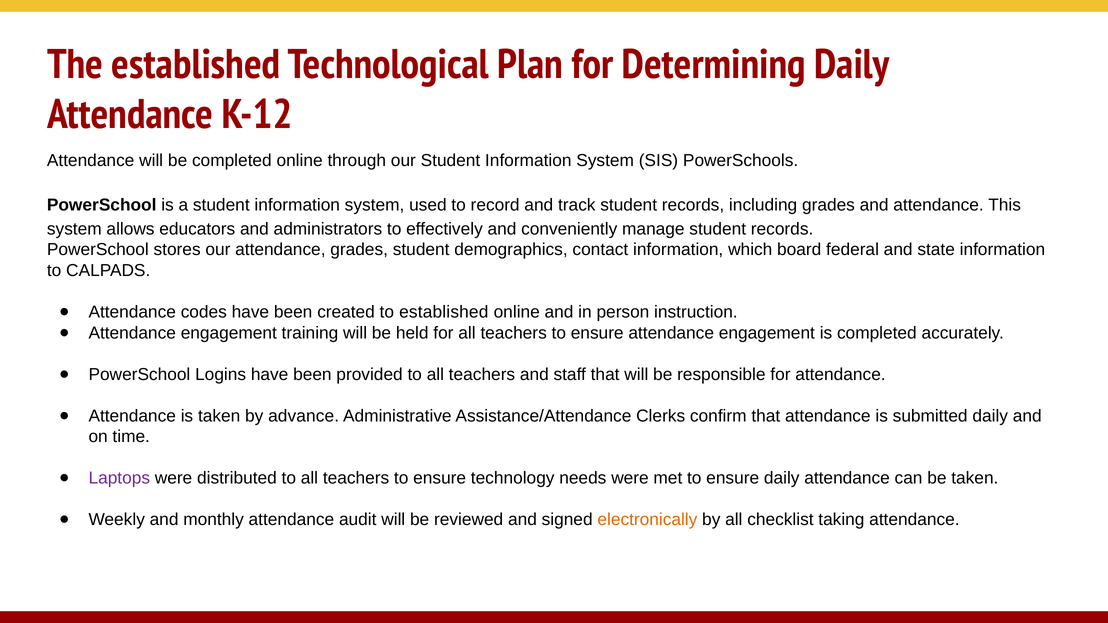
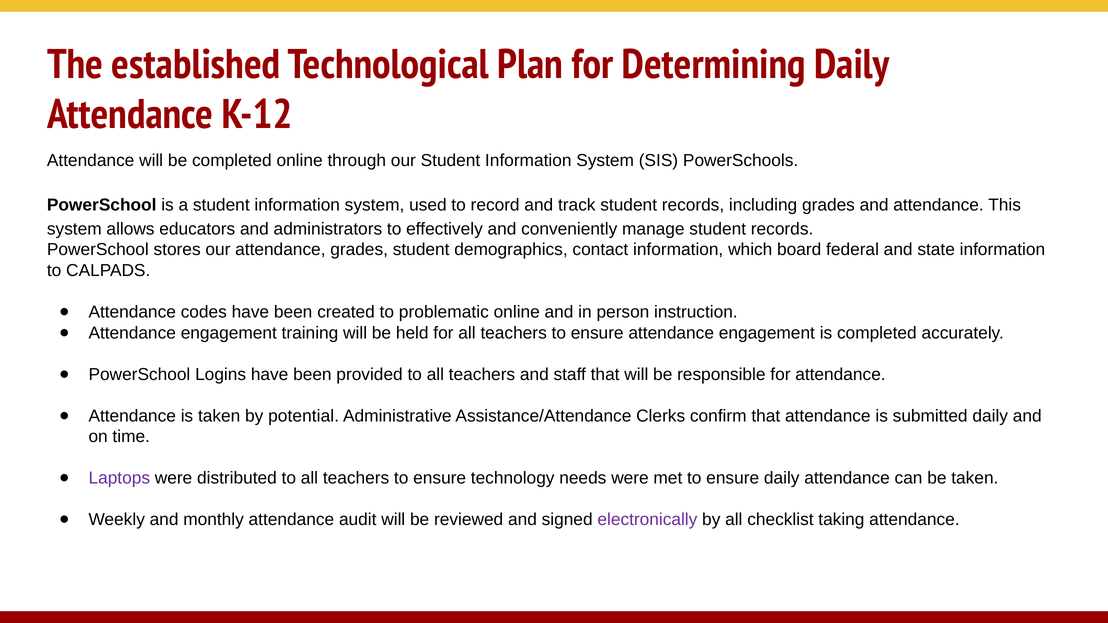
to established: established -> problematic (444, 312)
advance: advance -> potential (304, 416)
electronically colour: orange -> purple (647, 520)
